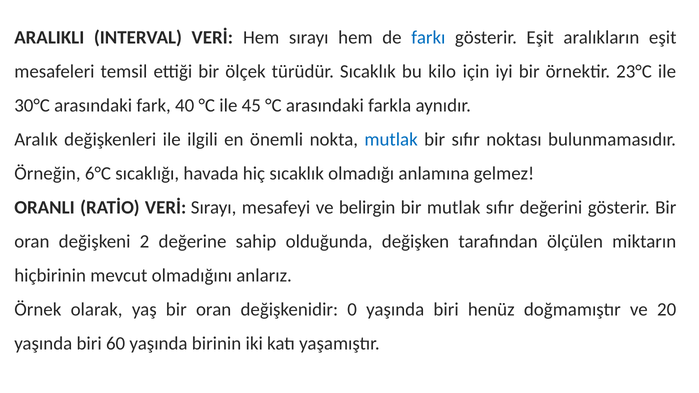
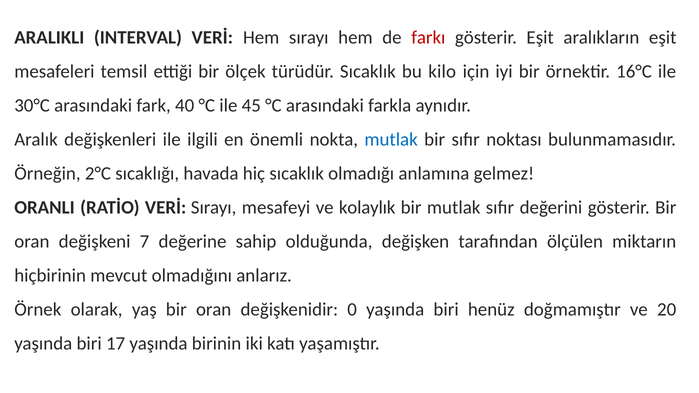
farkı colour: blue -> red (428, 37)
23°C: 23°C -> 16°C (634, 71)
6°C: 6°C -> 2°C (98, 174)
belirgin: belirgin -> kolaylık (367, 208)
2: 2 -> 7 (144, 242)
60: 60 -> 17 (116, 344)
